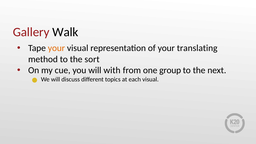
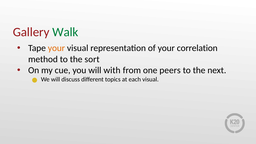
Walk colour: black -> green (65, 32)
translating: translating -> correlation (197, 48)
group: group -> peers (170, 70)
